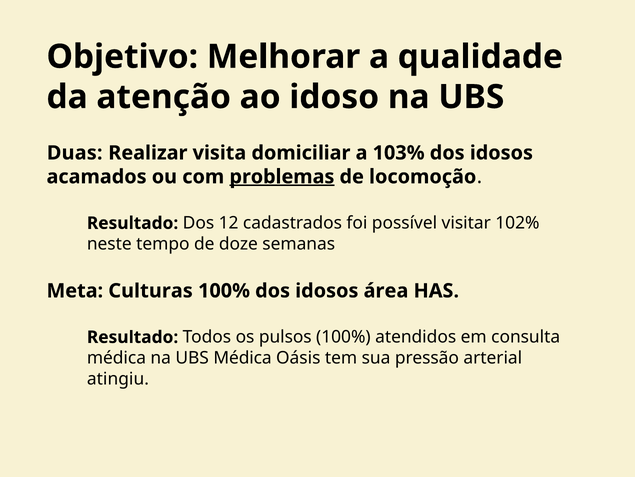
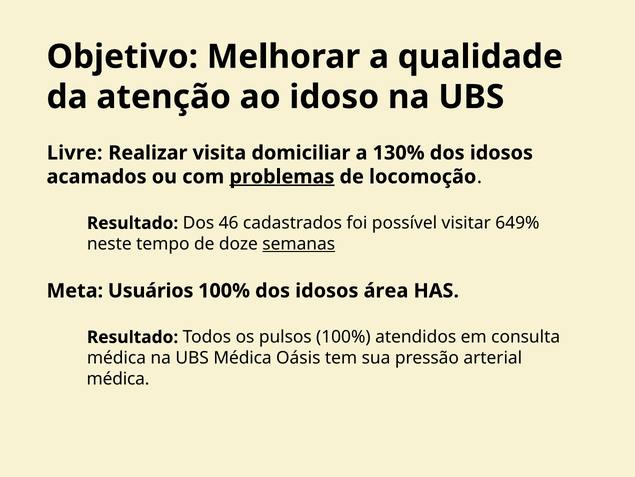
Duas: Duas -> Livre (75, 153)
103%: 103% -> 130% (399, 153)
12: 12 -> 46 (229, 223)
102%: 102% -> 649% (517, 223)
semanas underline: none -> present (299, 244)
Culturas: Culturas -> Usuários (151, 290)
atingiu: atingiu -> médica (118, 378)
